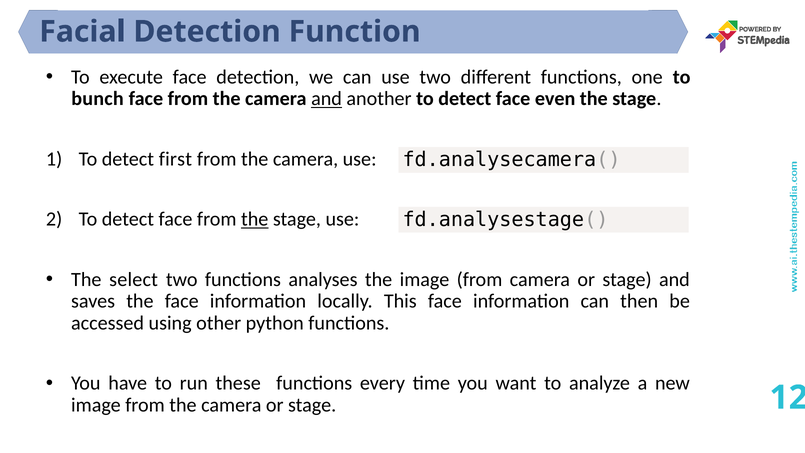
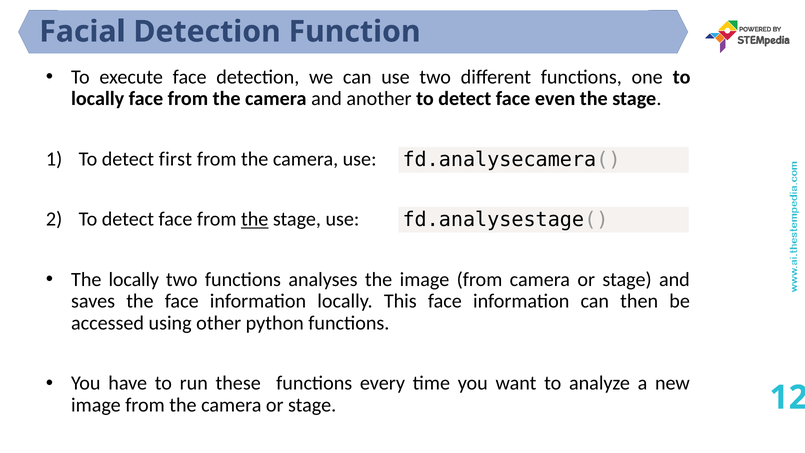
bunch: bunch -> locally (98, 99)
and underline: present -> none (327, 99)
The select: select -> locally (134, 279)
